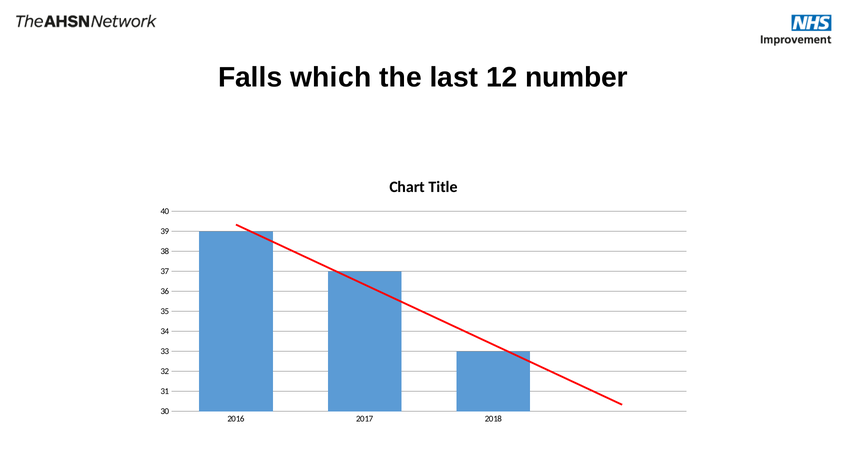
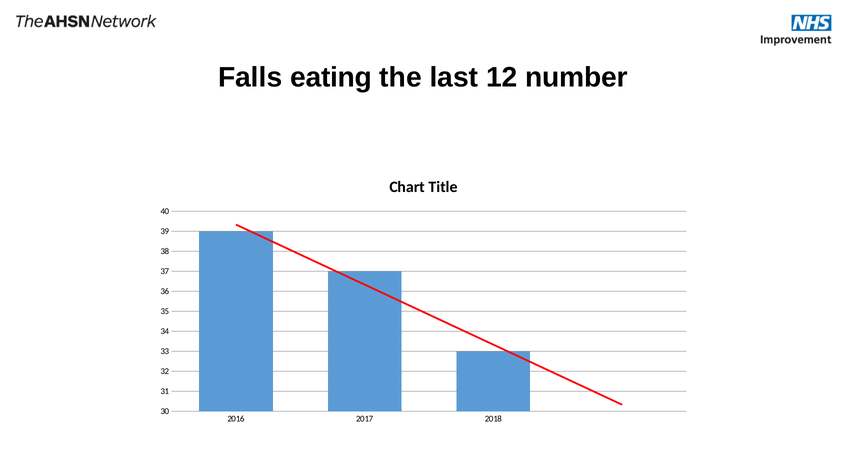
which: which -> eating (331, 77)
